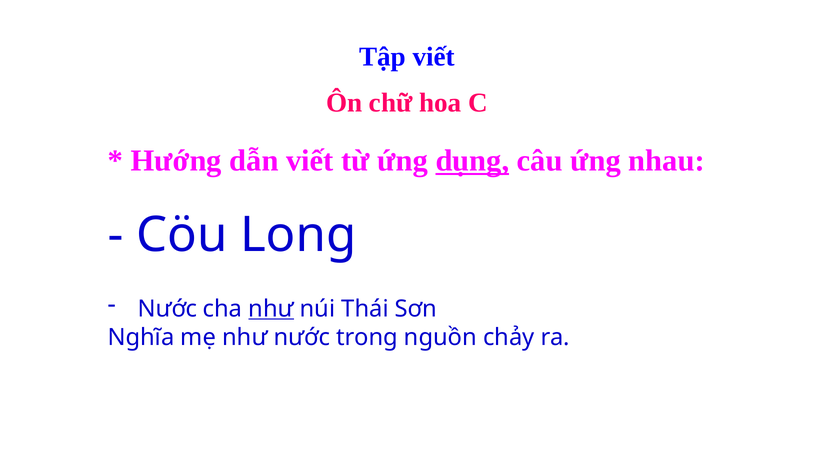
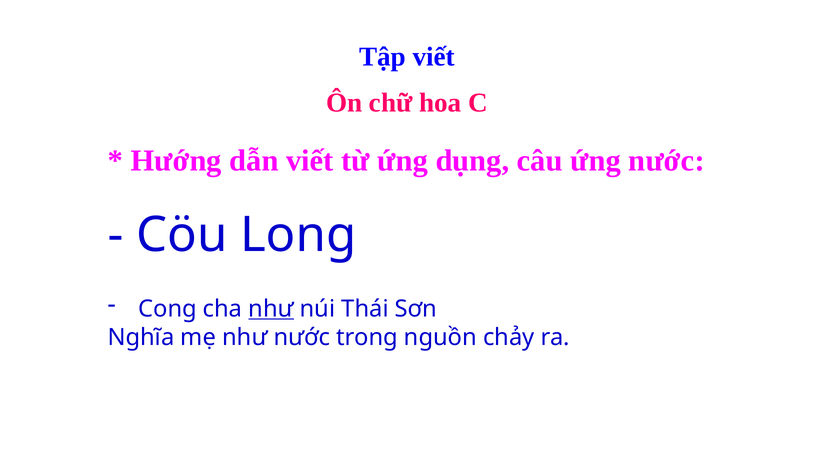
dụng underline: present -> none (472, 161)
ứng nhau: nhau -> nước (667, 161)
Nước: Nước -> Cong (168, 309)
